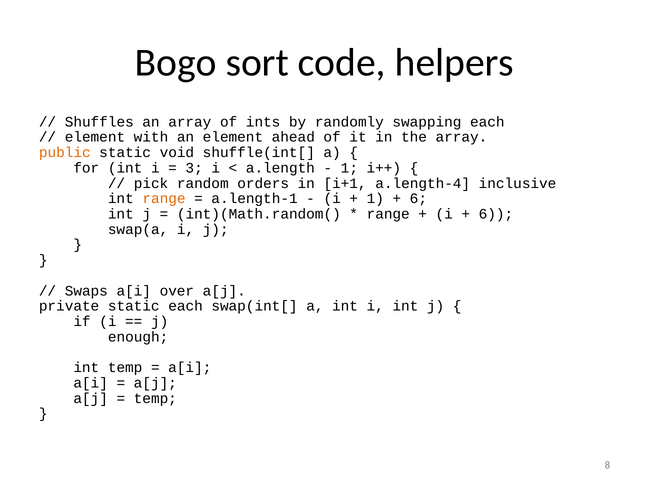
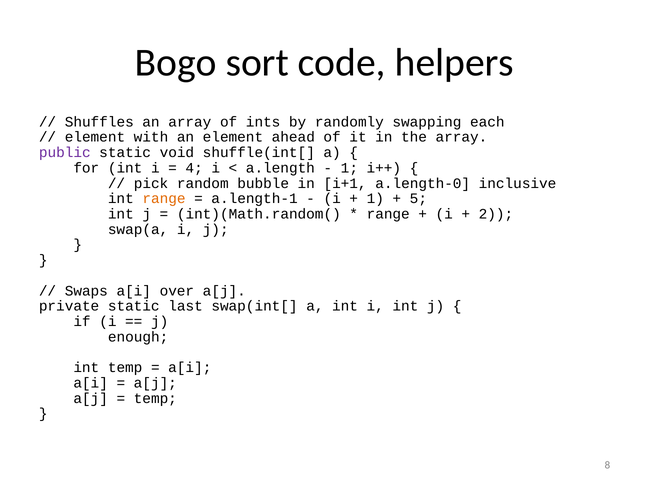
public colour: orange -> purple (65, 152)
3: 3 -> 4 (194, 168)
orders: orders -> bubble (263, 183)
a.length-4: a.length-4 -> a.length-0 (423, 183)
6: 6 -> 5 (418, 199)
6: 6 -> 2 (496, 214)
static each: each -> last (186, 306)
